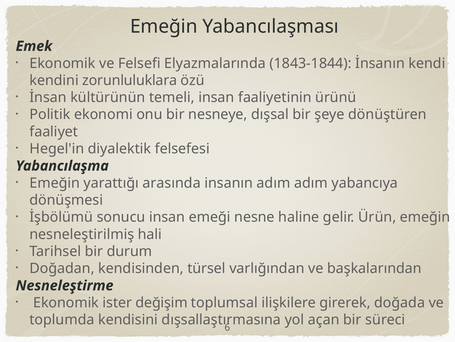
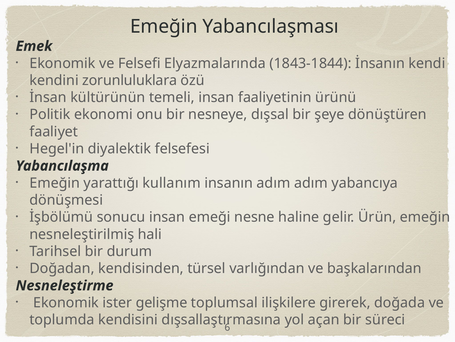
arasında: arasında -> kullanım (172, 183)
değişim: değişim -> gelişme (162, 302)
